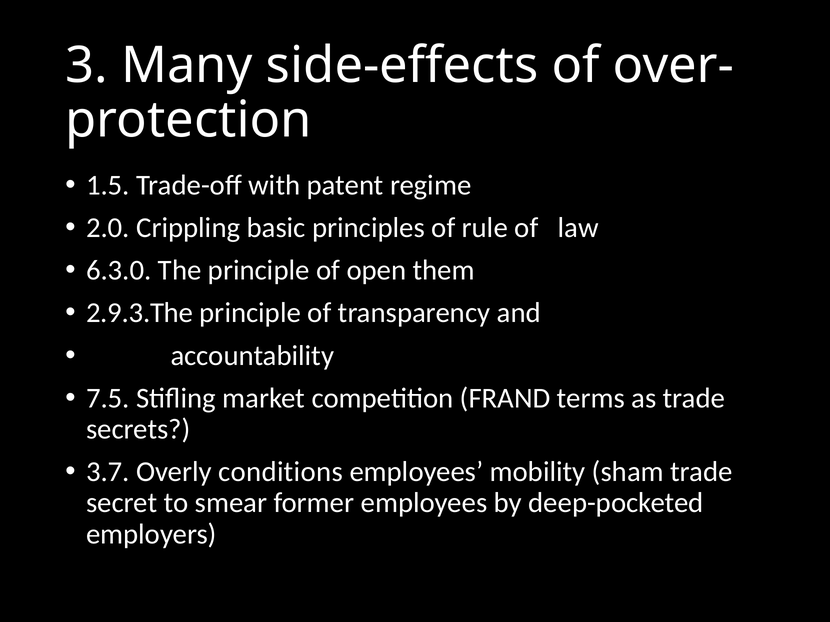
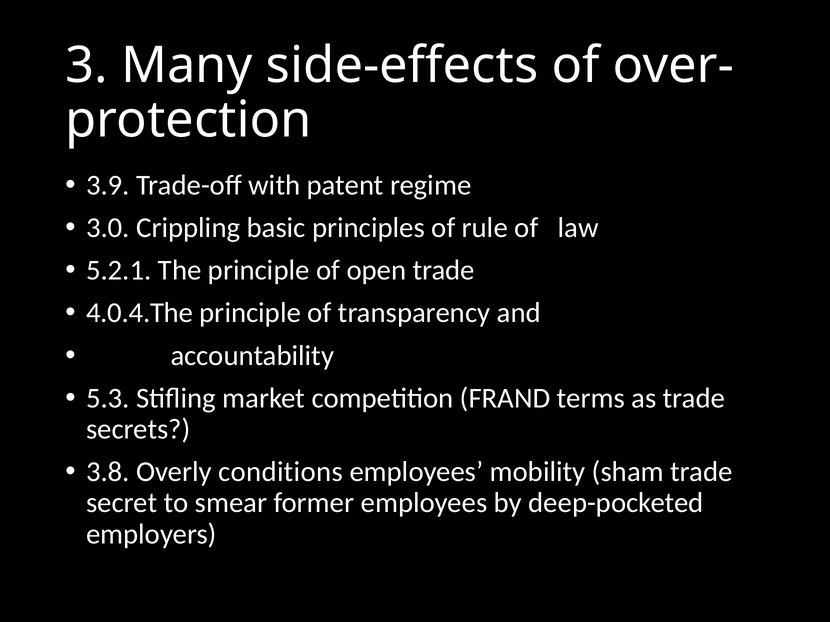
1.5: 1.5 -> 3.9 (108, 185)
2.0: 2.0 -> 3.0 (108, 228)
6.3.0: 6.3.0 -> 5.2.1 (119, 271)
open them: them -> trade (444, 271)
2.9.3.The: 2.9.3.The -> 4.0.4.The (140, 313)
7.5: 7.5 -> 5.3 (108, 398)
3.7: 3.7 -> 3.8 (108, 472)
